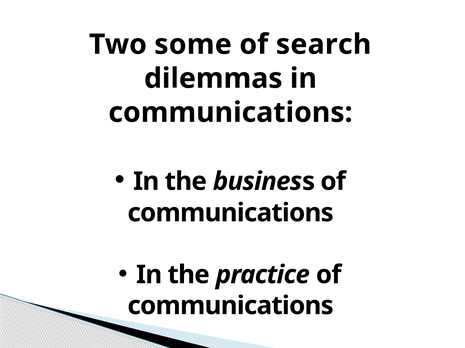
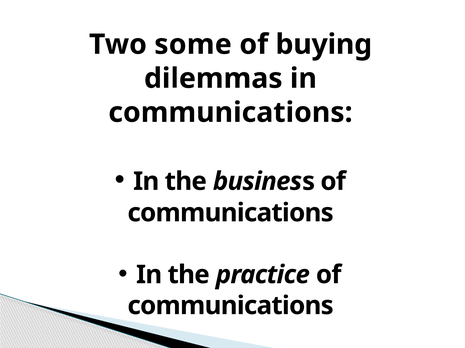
search: search -> buying (324, 45)
